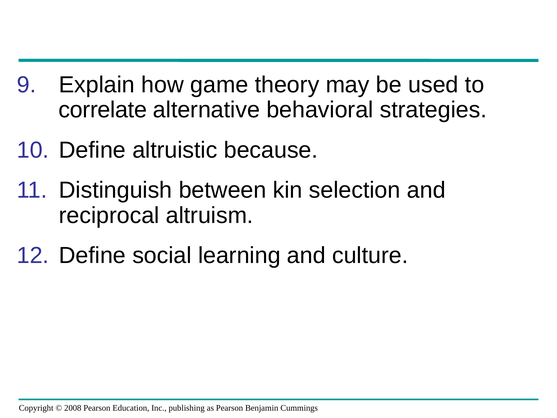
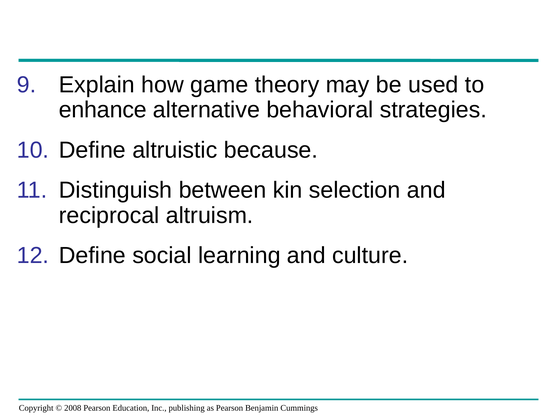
correlate: correlate -> enhance (103, 110)
